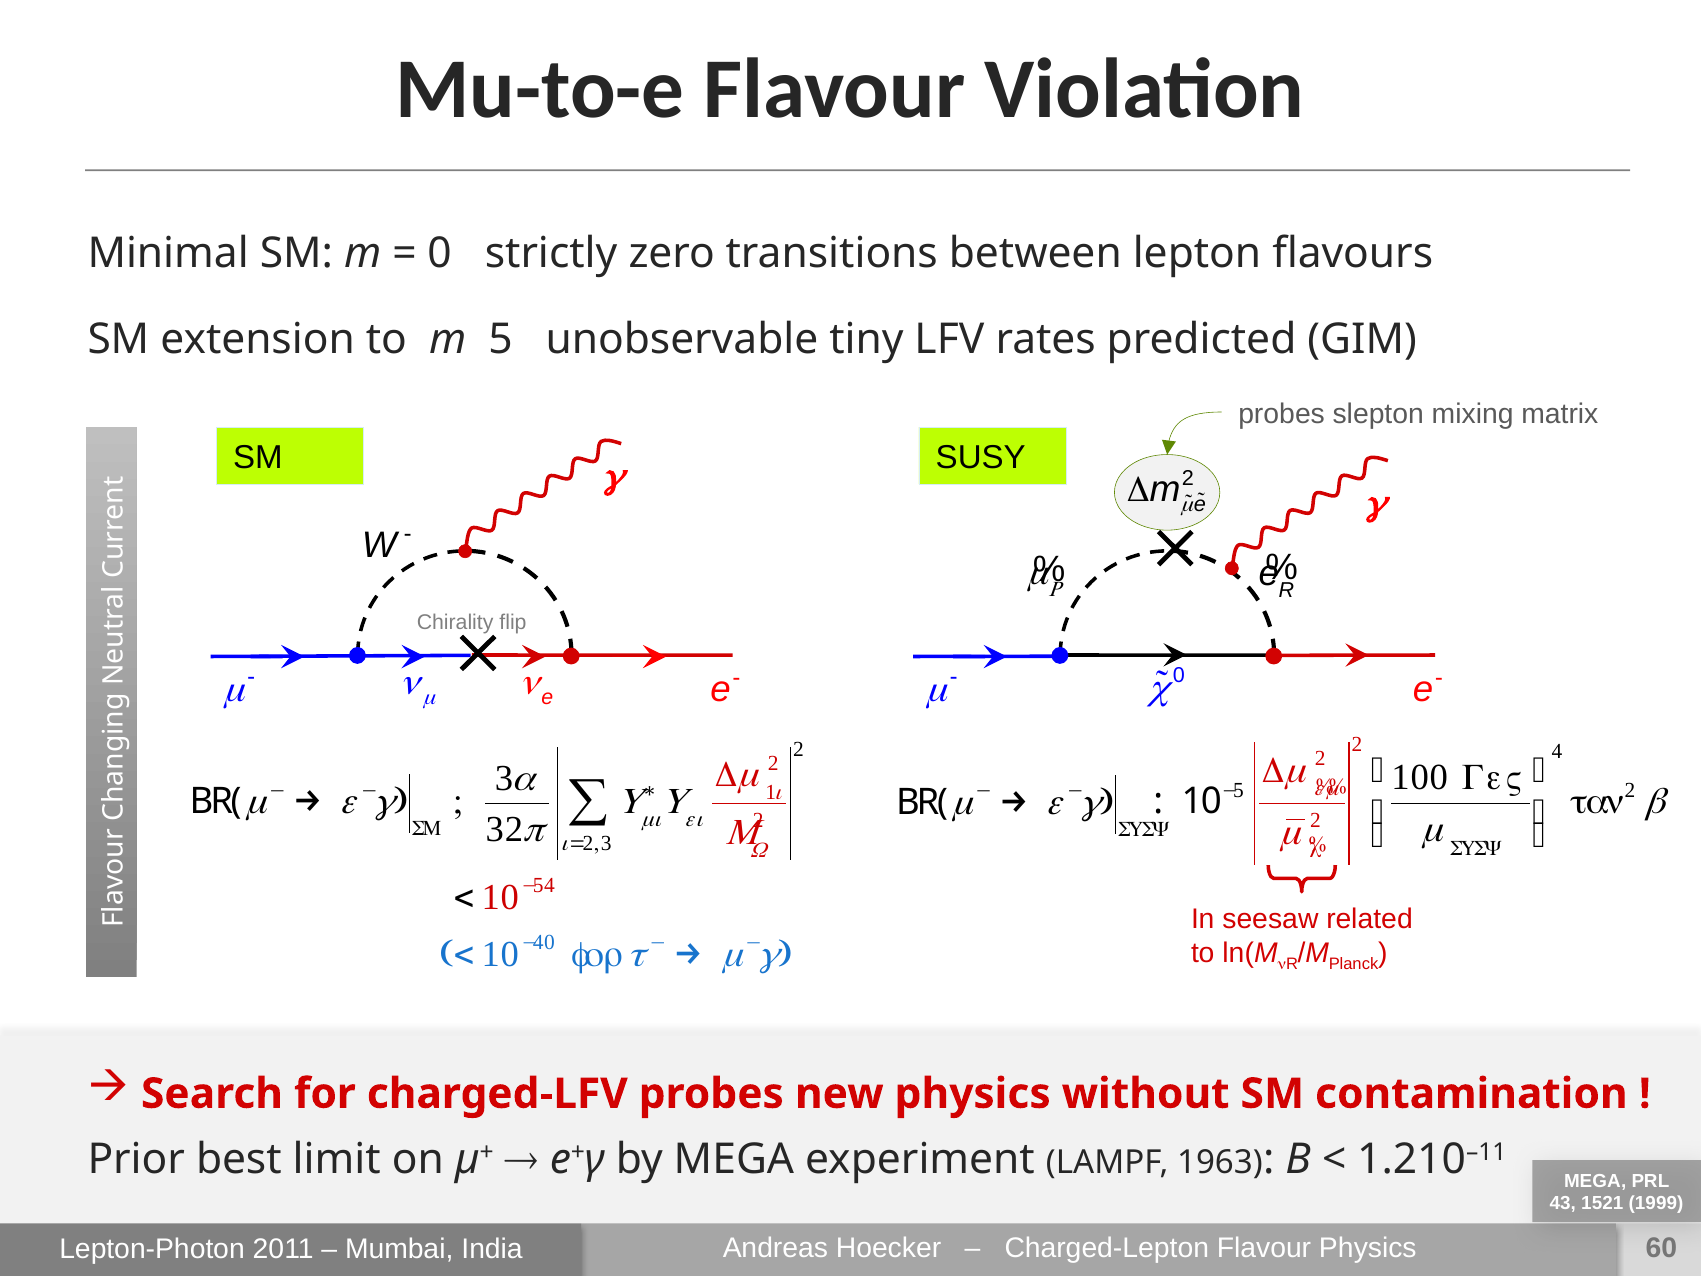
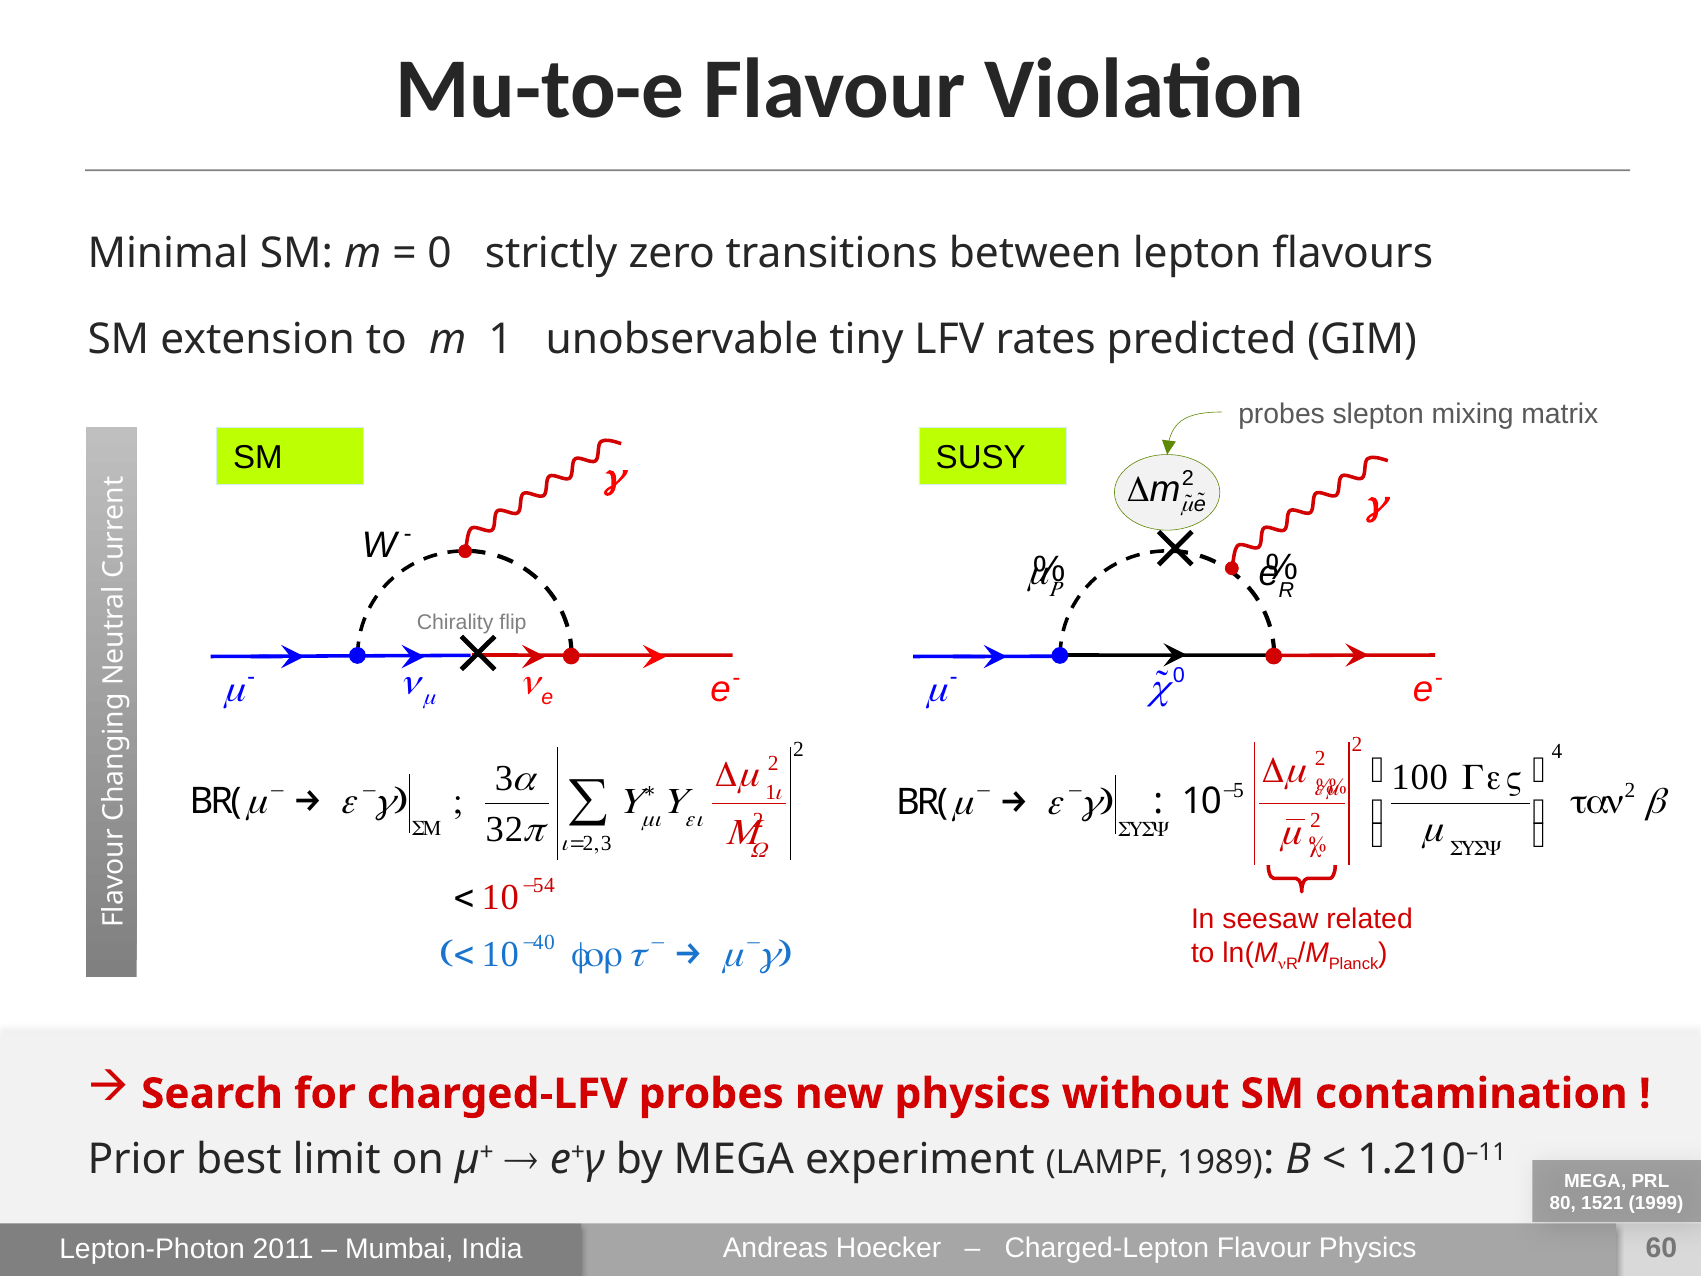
5: 5 -> 1 (501, 340)
1963: 1963 -> 1989 (1220, 1162)
43: 43 -> 80 (1563, 1203)
